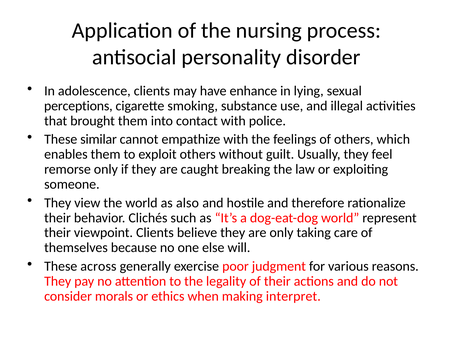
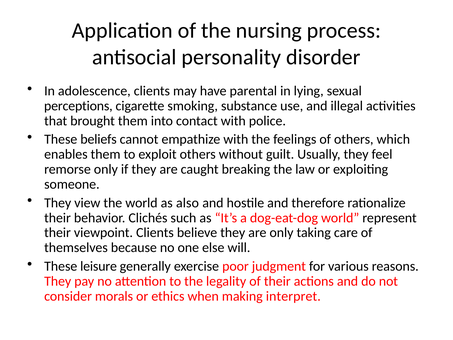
enhance: enhance -> parental (253, 91)
similar: similar -> beliefs (99, 139)
across: across -> leisure (99, 266)
